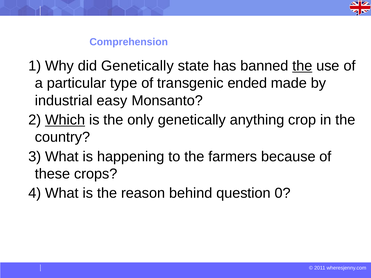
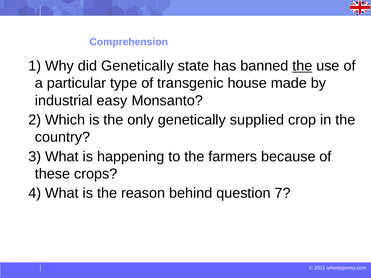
ended: ended -> house (247, 83)
Which underline: present -> none (65, 120)
anything: anything -> supplied (257, 120)
0: 0 -> 7 (283, 193)
